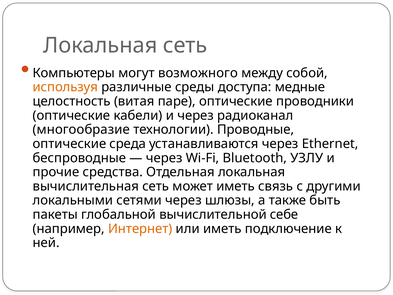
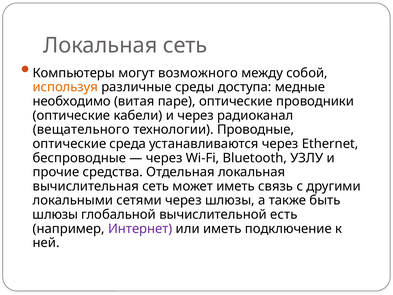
целостность: целостность -> необходимо (72, 101)
многообразие: многообразие -> вещательного (81, 130)
пакеты: пакеты -> шлюзы (55, 214)
себе: себе -> есть (284, 214)
Интернет colour: orange -> purple (140, 229)
